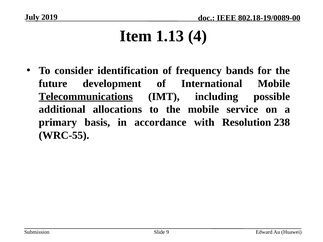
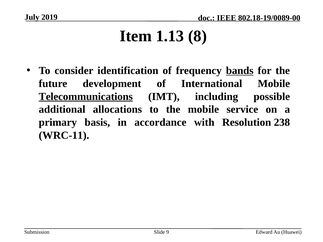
4: 4 -> 8 (198, 36)
bands underline: none -> present (240, 71)
WRC‑55: WRC‑55 -> WRC‑11 (64, 135)
